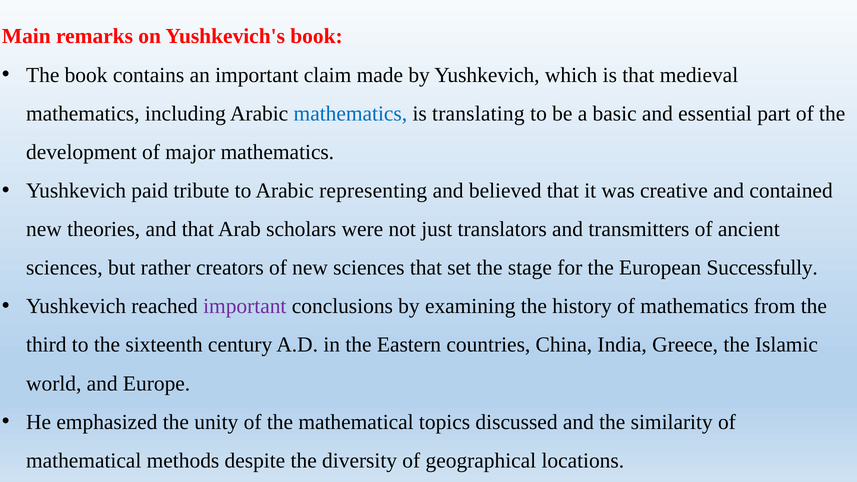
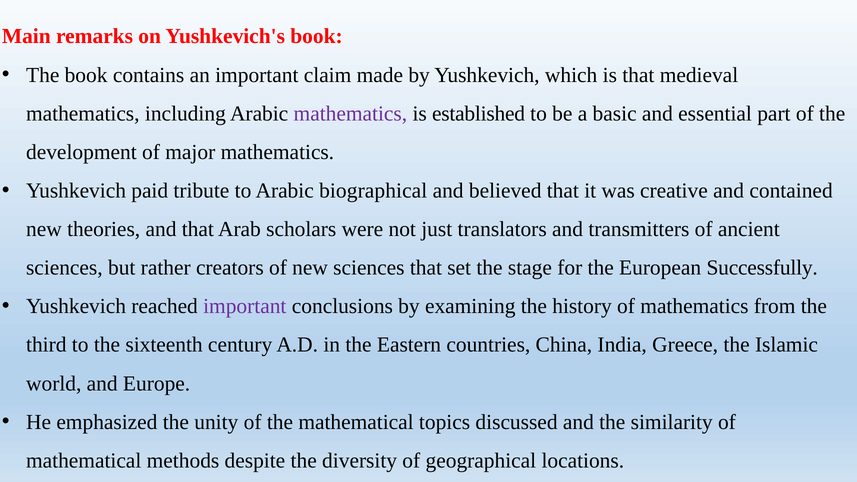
mathematics colour: blue -> purple (350, 114)
translating: translating -> established (479, 114)
representing: representing -> biographical (373, 191)
